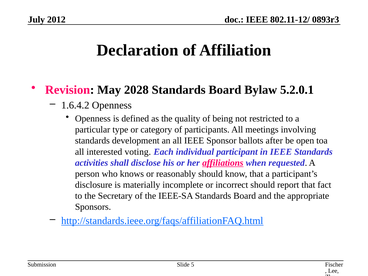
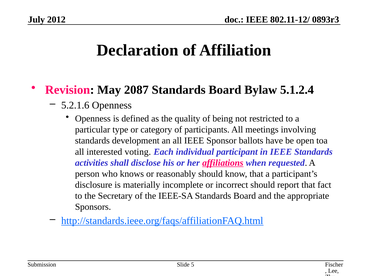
2028: 2028 -> 2087 (136, 90)
5.2.0.1: 5.2.0.1 -> 5.1.2.4 (297, 90)
1.6.4.2: 1.6.4.2 -> 5.2.1.6 (75, 105)
after: after -> have (274, 141)
